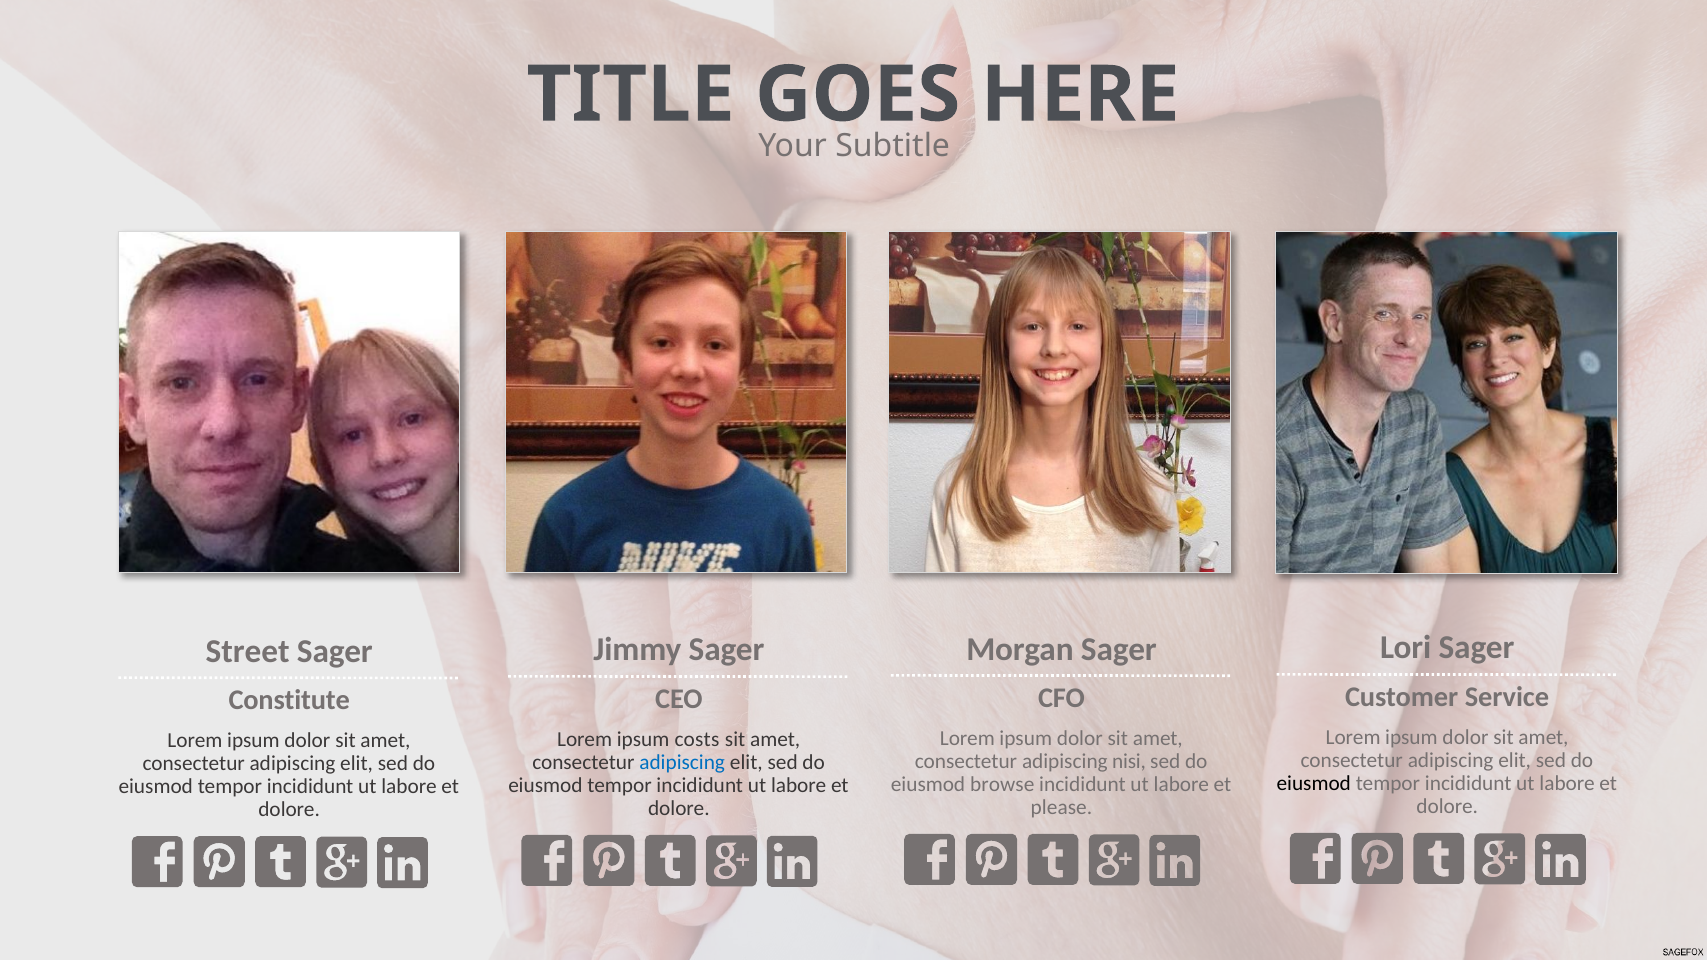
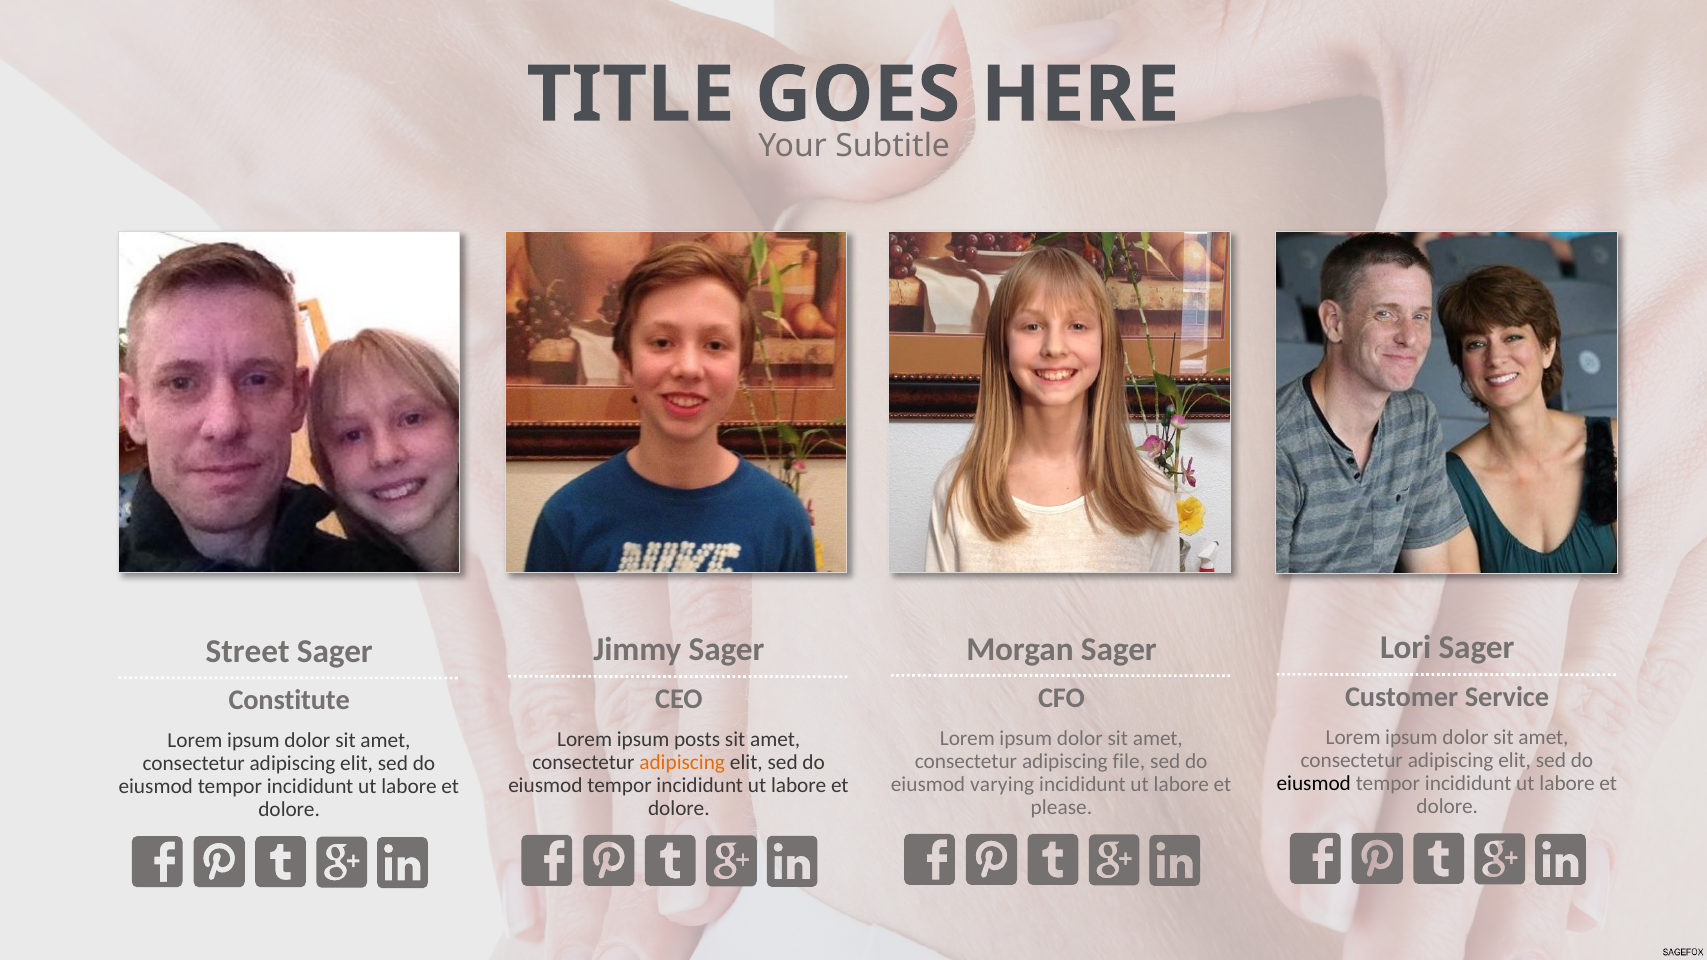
costs: costs -> posts (697, 739)
nisi: nisi -> file (1129, 761)
adipiscing colour: blue -> orange (682, 762)
browse: browse -> varying (1002, 784)
